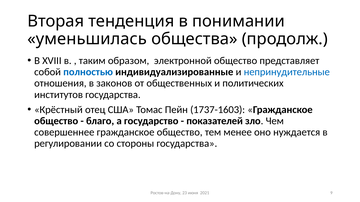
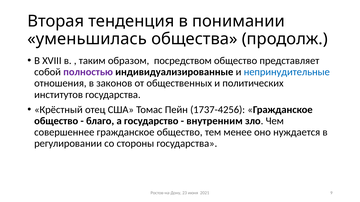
электронной: электронной -> посредством (183, 61)
полностью colour: blue -> purple (88, 72)
1737-1603: 1737-1603 -> 1737-4256 (218, 110)
показателей: показателей -> внутренним (215, 121)
